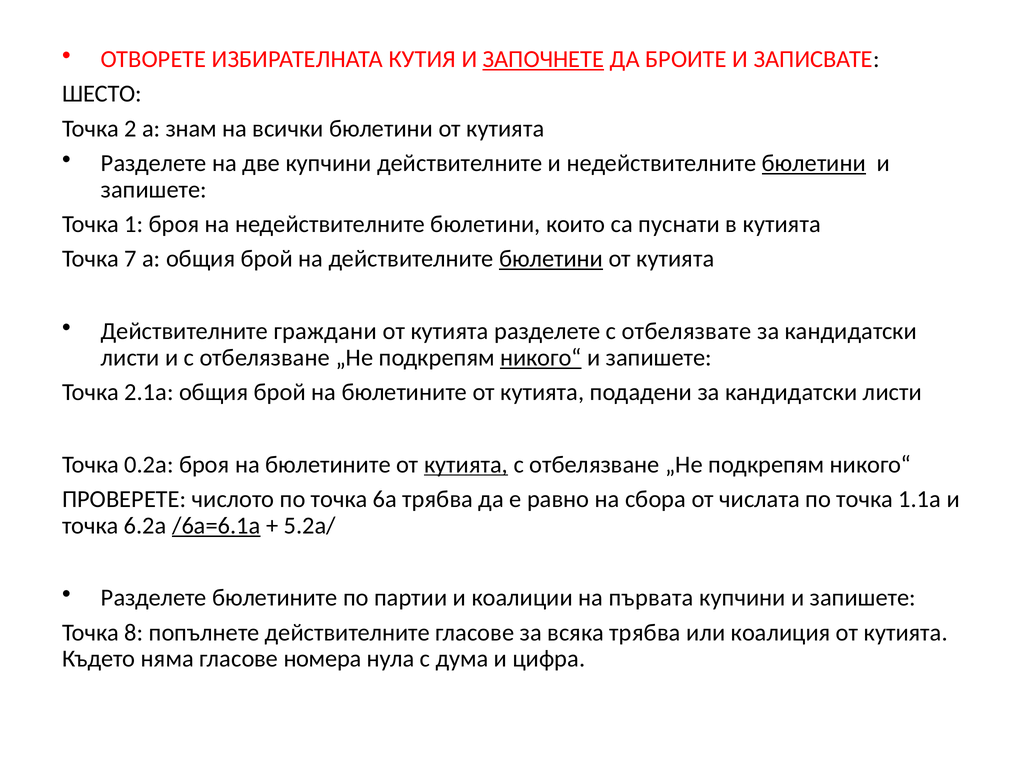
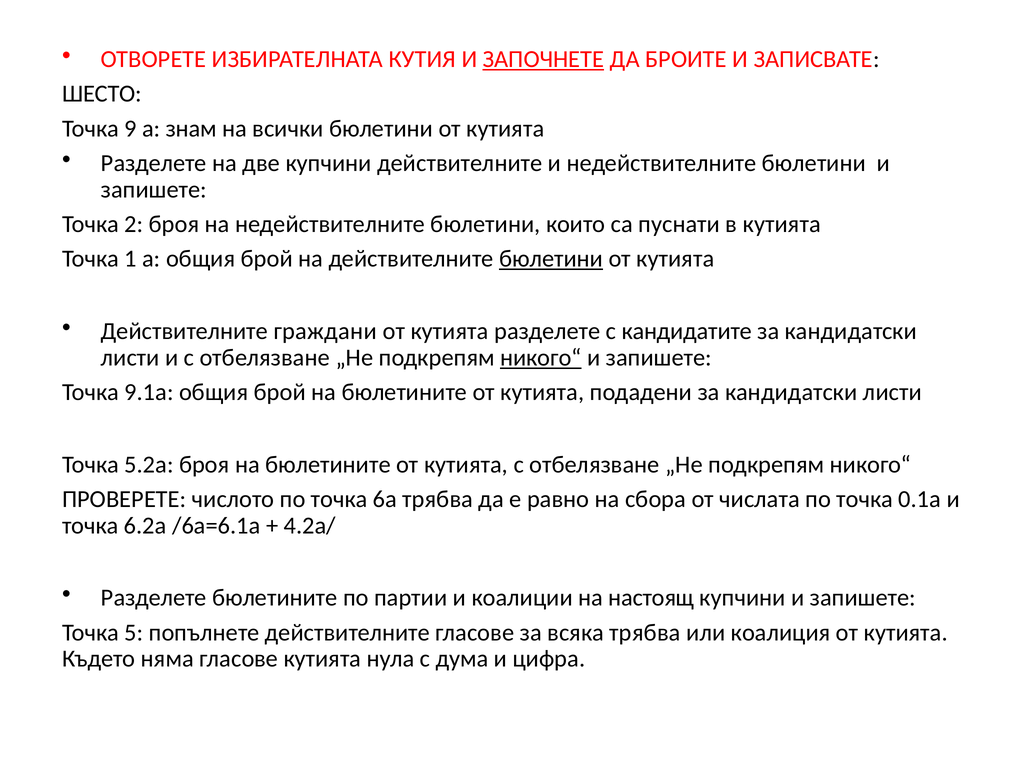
2: 2 -> 9 (131, 129)
бюлетини underline: present -> none (814, 163)
1: 1 -> 2 (134, 224)
7: 7 -> 1 (131, 259)
отбелязвате: отбелязвате -> кандидатите (687, 331)
2.1а: 2.1а -> 9.1а (149, 392)
0.2а: 0.2а -> 5.2а (149, 465)
кутията underline: present -> none (466, 465)
1.1а: 1.1а -> 0.1а (920, 499)
/6а=6.1а underline: present -> none (216, 526)
5.2а/: 5.2а/ -> 4.2а/ (310, 526)
първата: първата -> настоящ (651, 598)
8: 8 -> 5 (134, 633)
гласове номера: номера -> кутията (322, 659)
